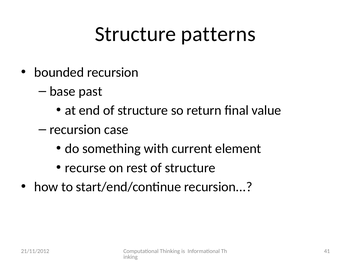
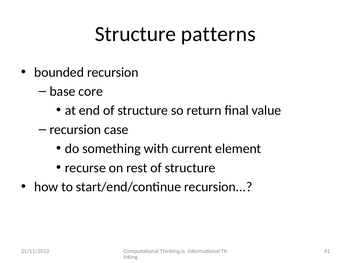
past: past -> core (91, 91)
